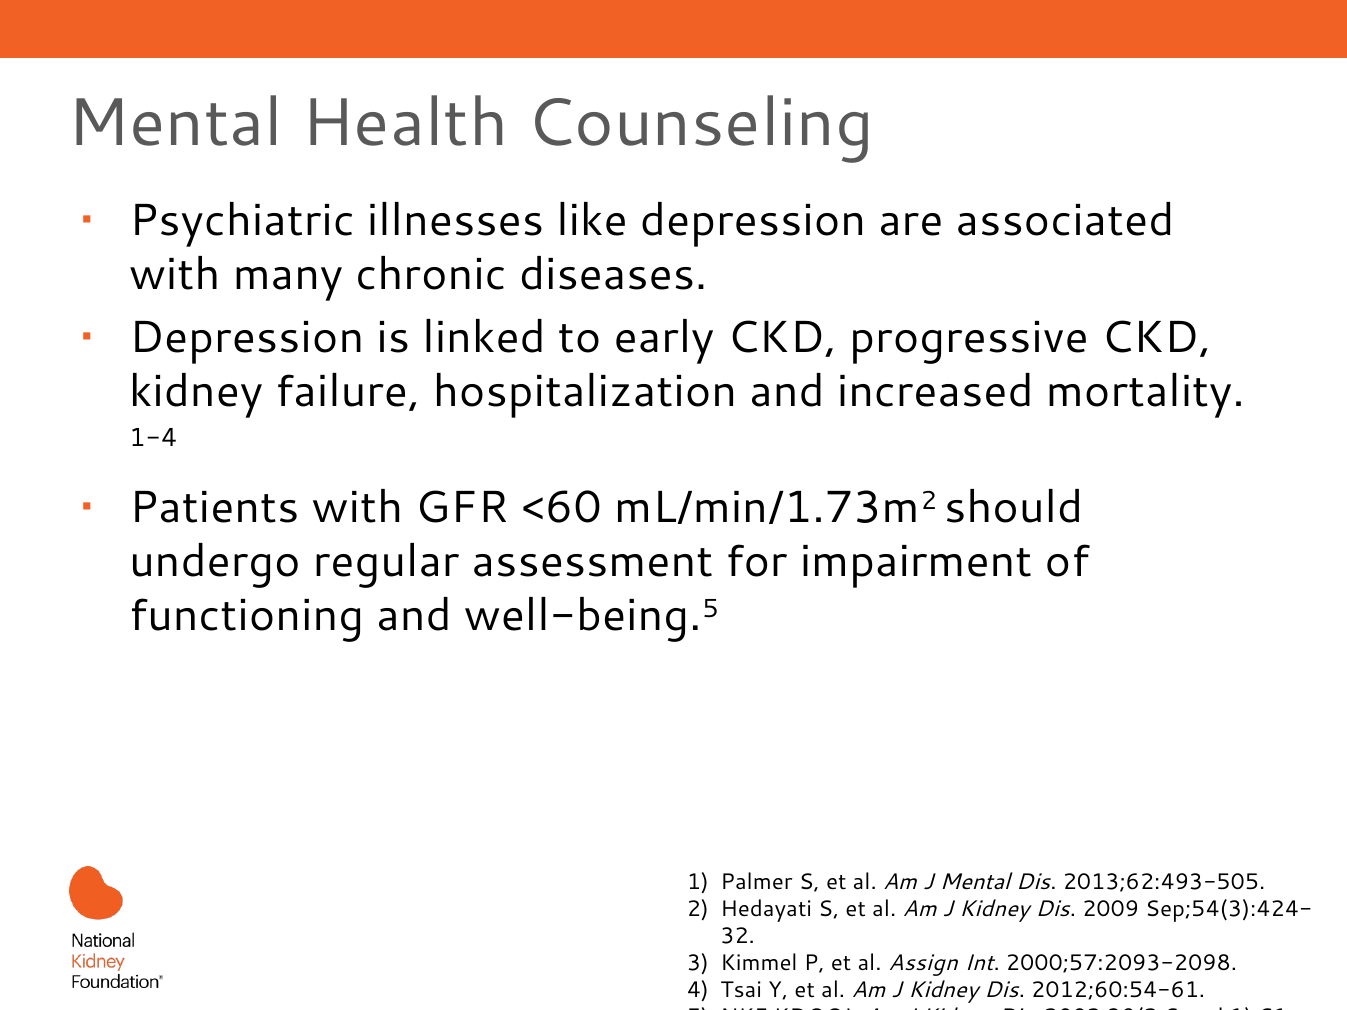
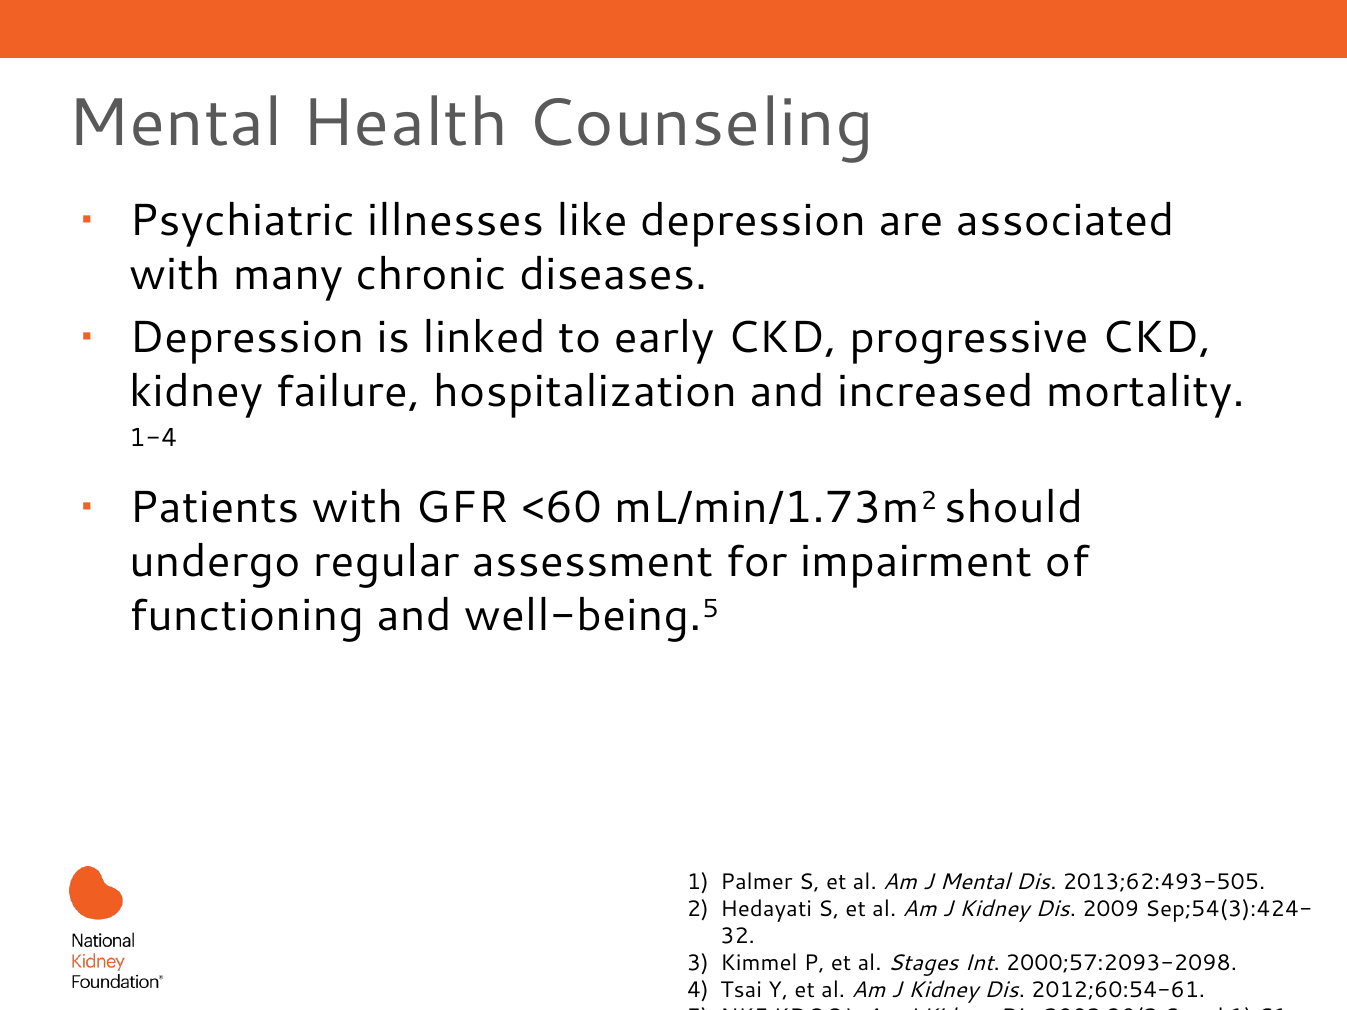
Assign: Assign -> Stages (923, 963)
